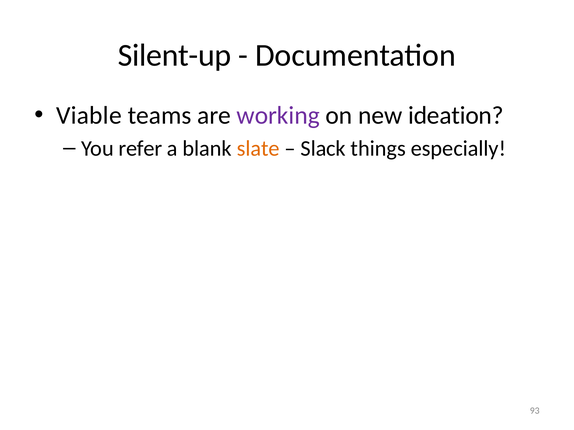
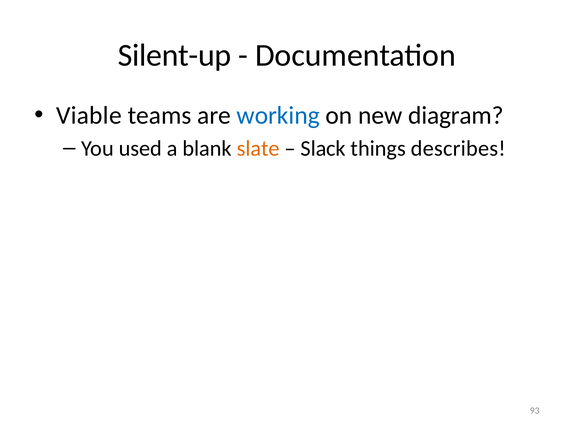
working colour: purple -> blue (278, 116)
ideation: ideation -> diagram (456, 116)
refer: refer -> used (140, 149)
especially: especially -> describes (458, 149)
